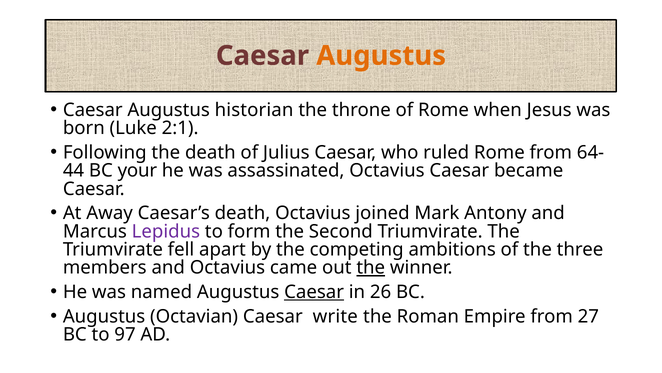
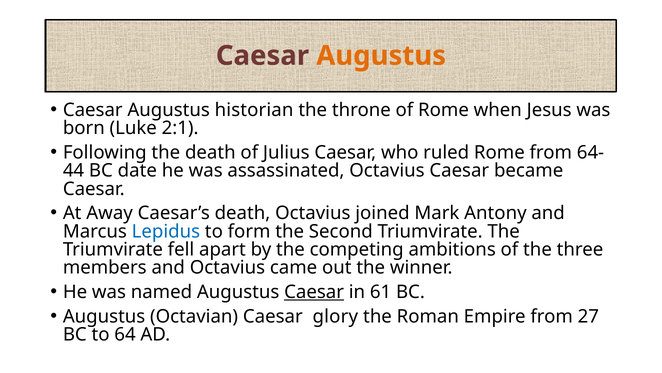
your: your -> date (137, 170)
Lepidus colour: purple -> blue (166, 231)
the underline: present -> none (371, 267)
26: 26 -> 61 (381, 292)
write: write -> glory (335, 316)
97: 97 -> 64 (125, 334)
